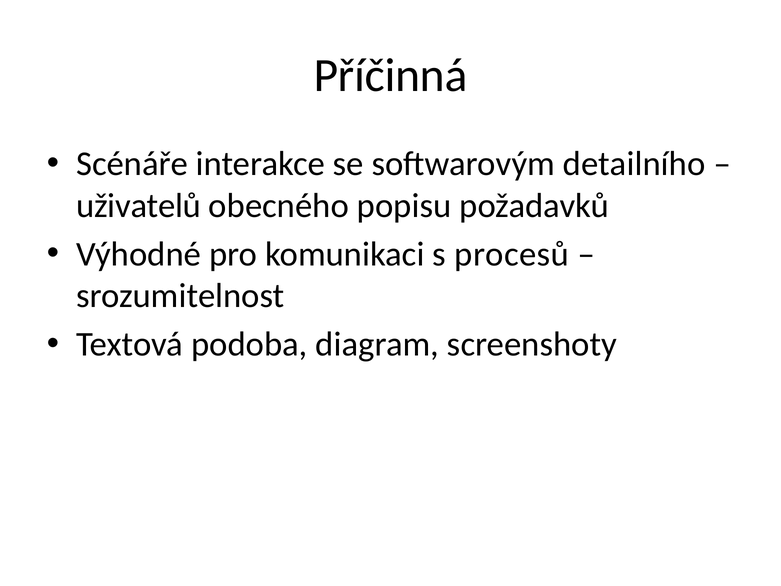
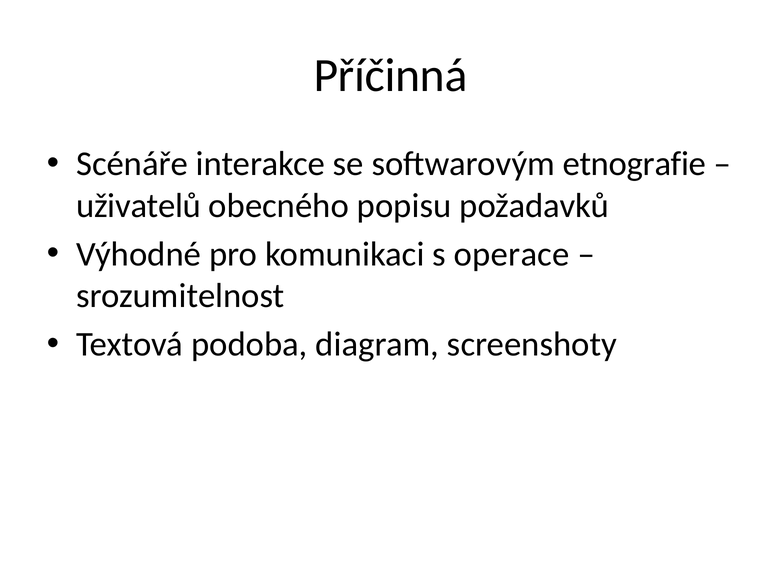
detailního: detailního -> etnografie (634, 164)
procesů: procesů -> operace (512, 254)
